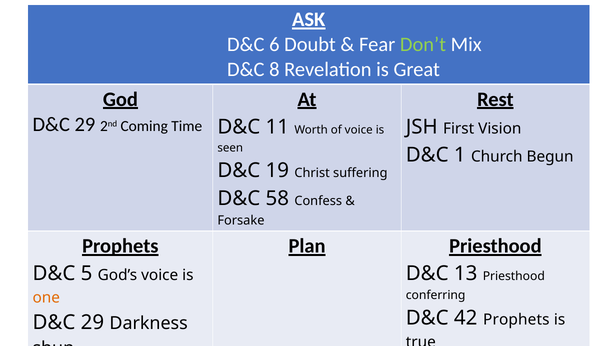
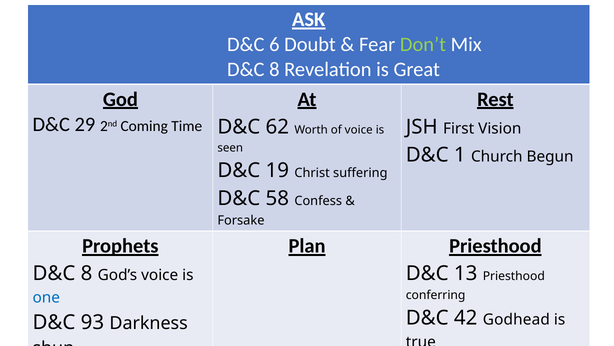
11: 11 -> 62 (277, 127)
5: 5 -> 8 (87, 273)
one colour: orange -> blue (46, 297)
42 Prophets: Prophets -> Godhead (516, 319)
29: 29 -> 93 (92, 322)
